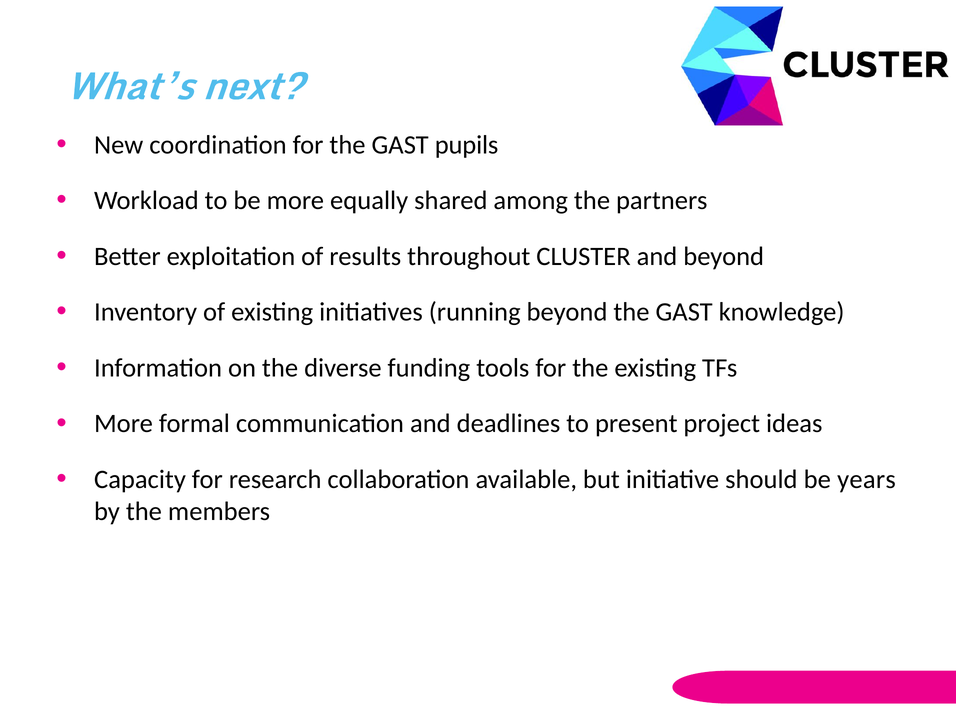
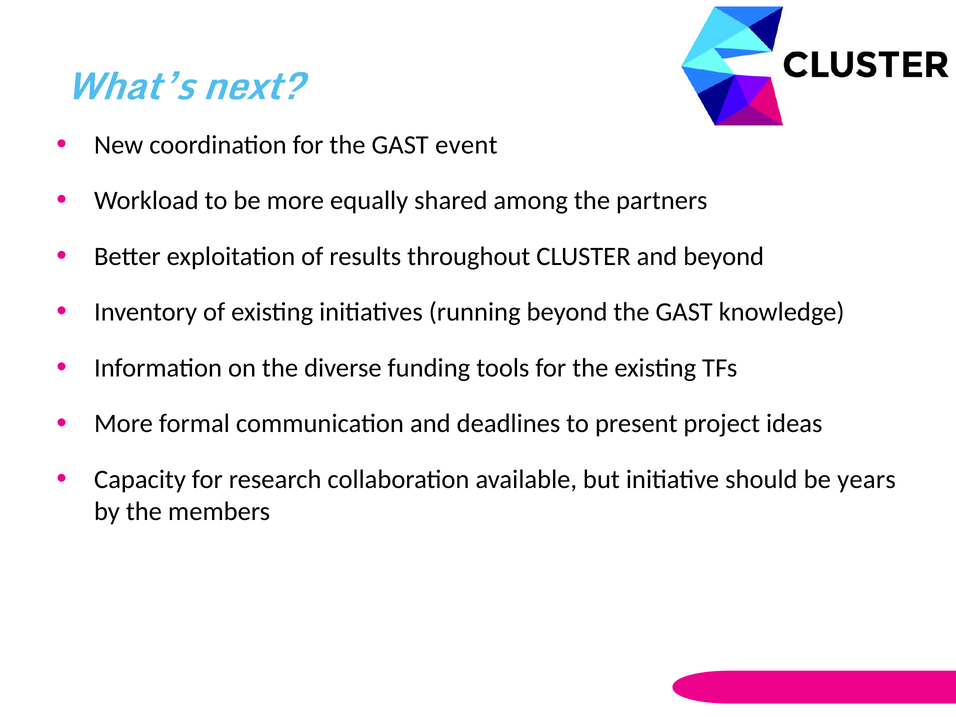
pupils: pupils -> event (466, 145)
